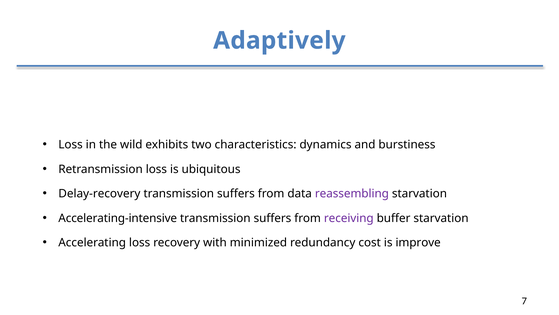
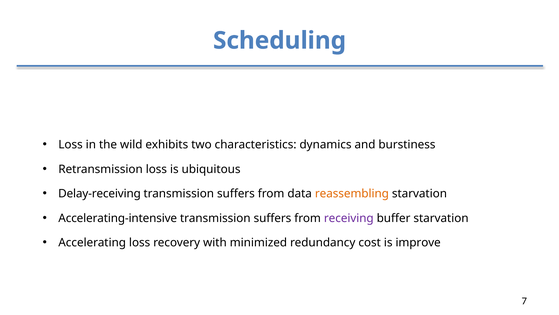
Adaptively: Adaptively -> Scheduling (280, 41)
Delay-recovery: Delay-recovery -> Delay-receiving (99, 193)
reassembling colour: purple -> orange (352, 193)
